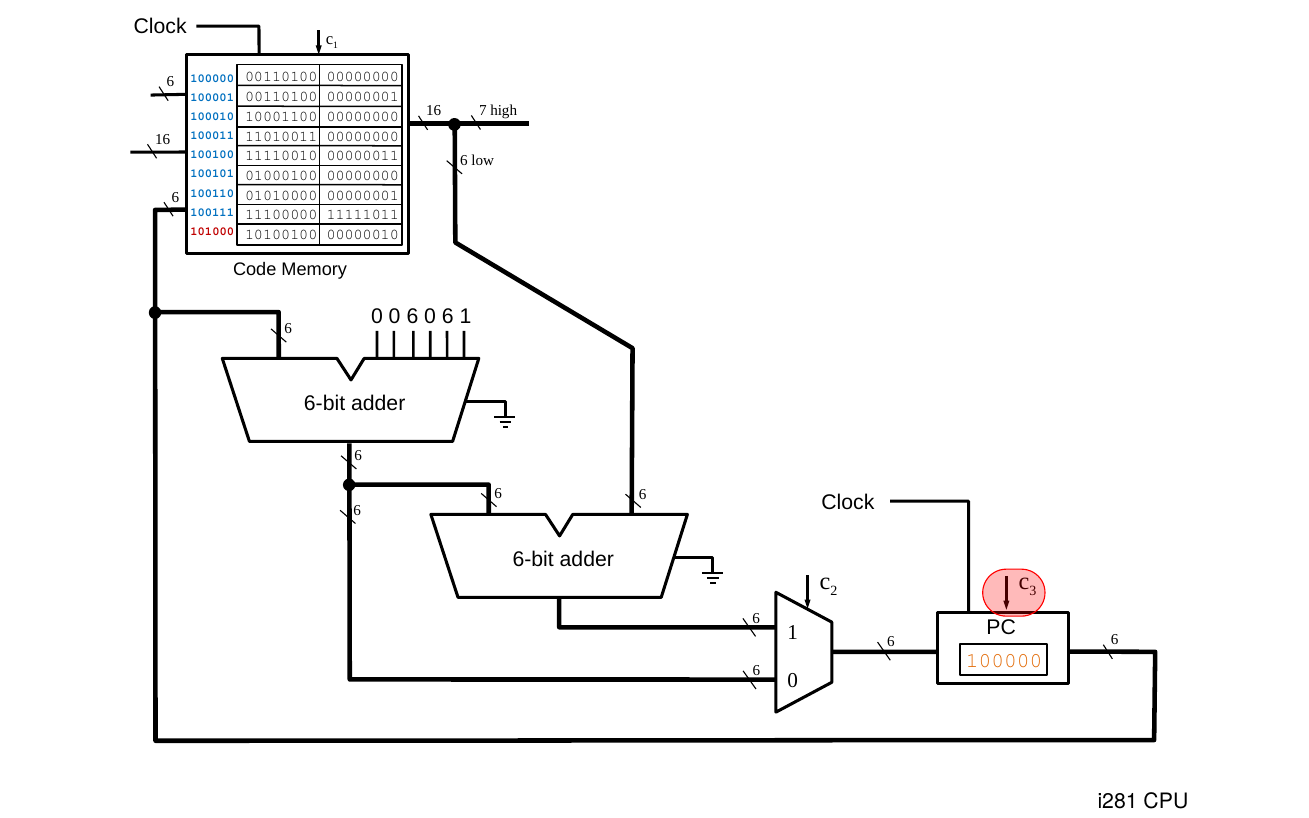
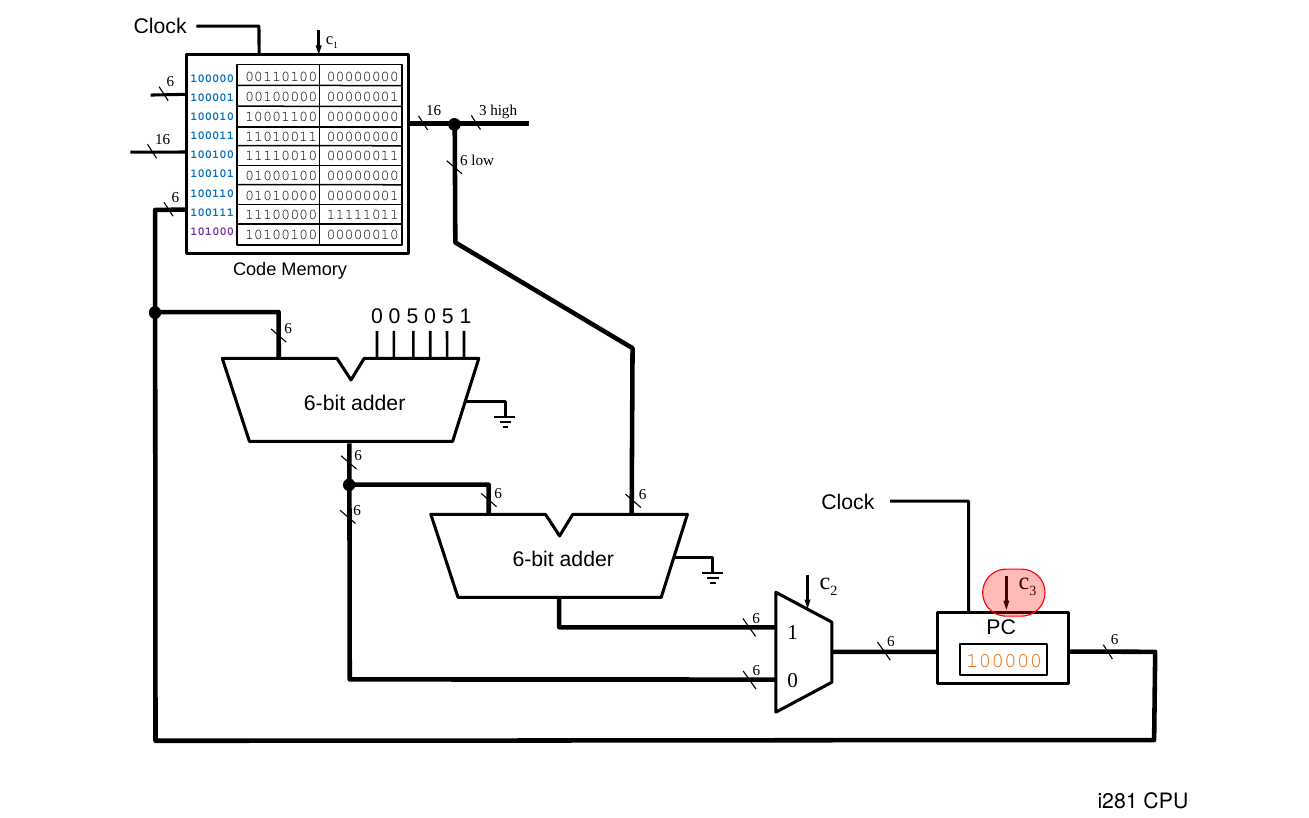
00110100: 00110100 -> 00100000 (281, 97)
16 7: 7 -> 3 (483, 111)
101000 colour: red -> purple (212, 231)
0 0 6: 6 -> 5 (412, 317)
6: 6 -> 5 (448, 317)
